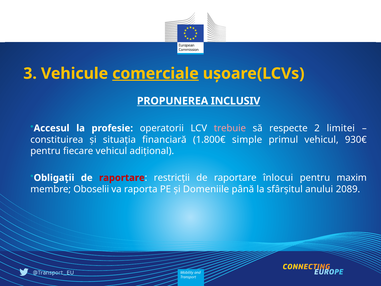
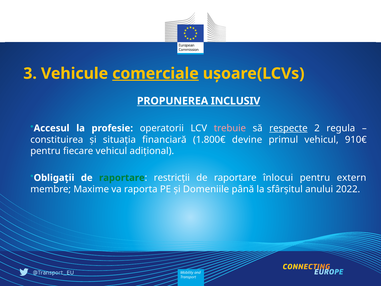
respecte underline: none -> present (288, 128)
limitei: limitei -> regula (341, 128)
simple: simple -> devine (247, 140)
930€: 930€ -> 910€ (356, 140)
raportare colour: red -> green (122, 178)
maxim: maxim -> extern (352, 178)
Oboselii: Oboselii -> Maxime (91, 189)
2089: 2089 -> 2022 (348, 189)
